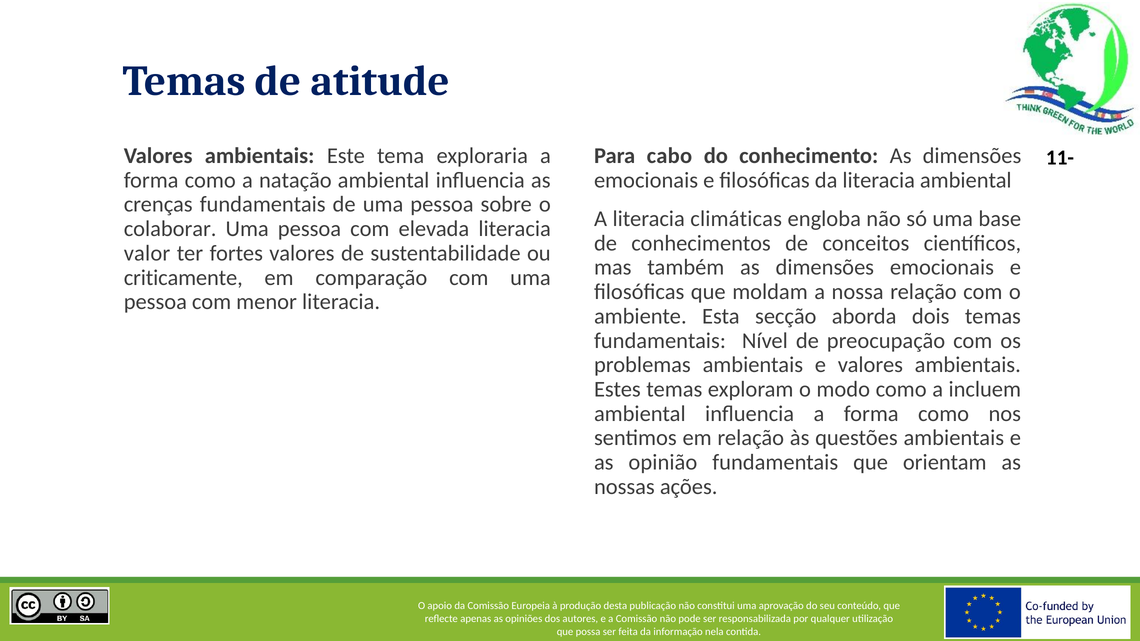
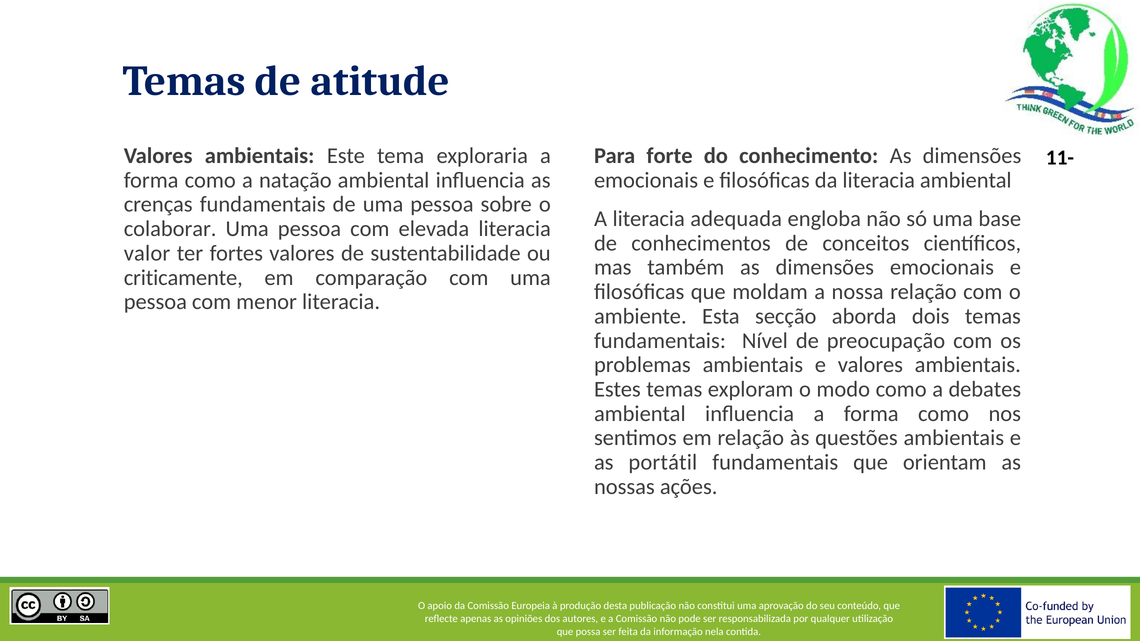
cabo: cabo -> forte (670, 156)
climáticas: climáticas -> adequada (736, 219)
incluem: incluem -> debates (985, 389)
opinião: opinião -> portátil (663, 463)
